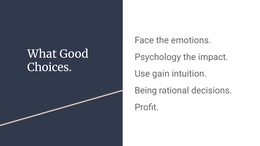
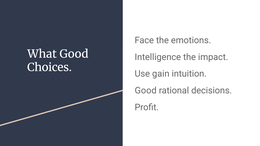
Psychology: Psychology -> Intelligence (158, 57)
Being: Being -> Good (146, 91)
